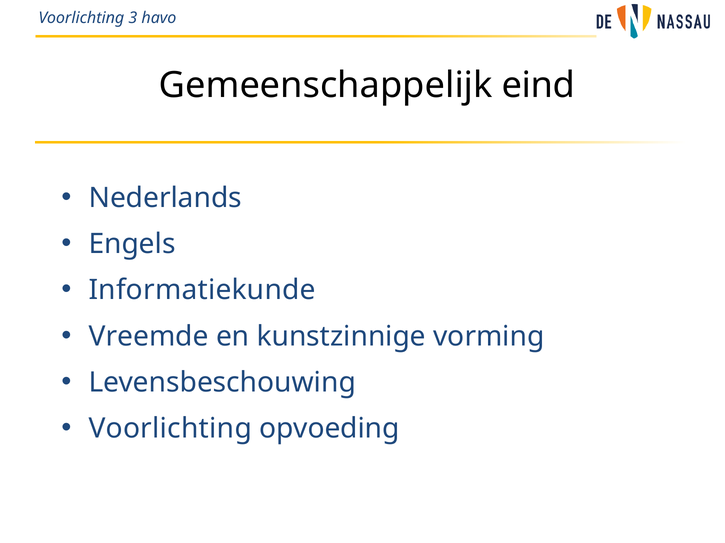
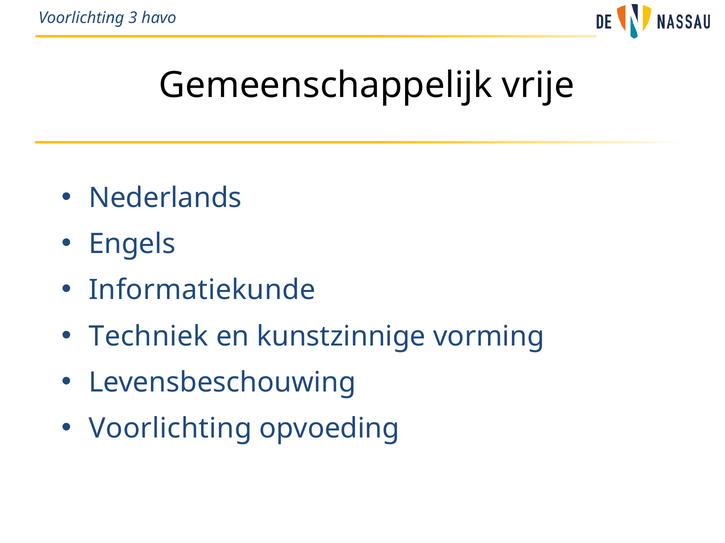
eind: eind -> vrije (538, 86)
Vreemde: Vreemde -> Techniek (149, 337)
